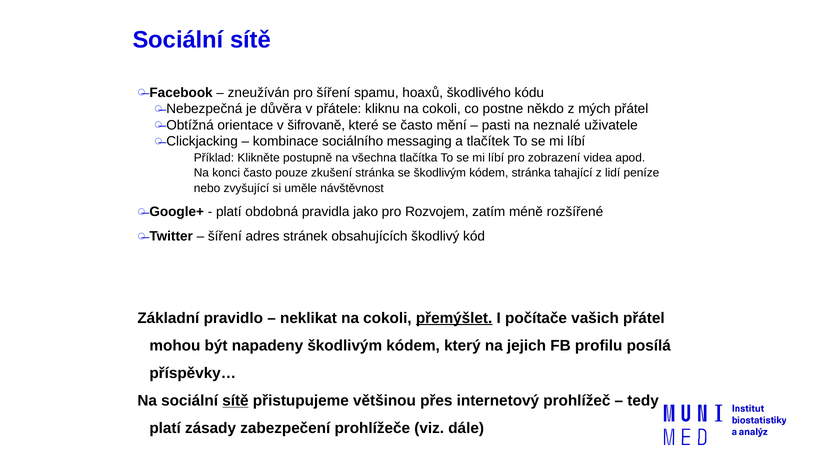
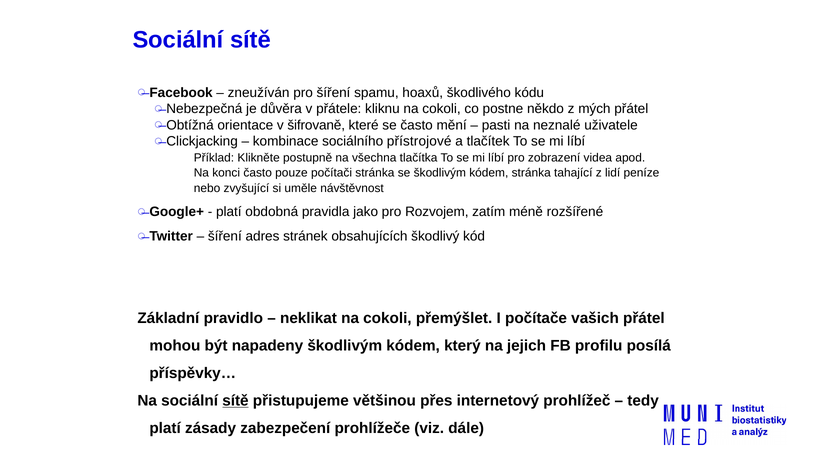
messaging: messaging -> přístrojové (419, 142)
zkušení: zkušení -> počítači (332, 173)
přemýšlet underline: present -> none (454, 318)
